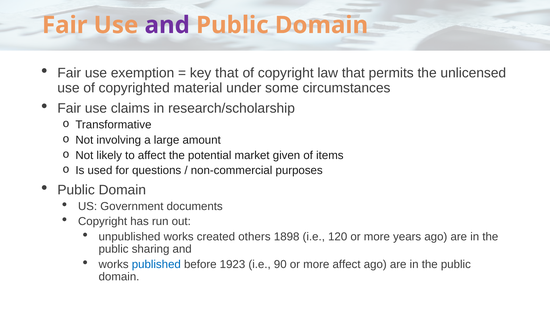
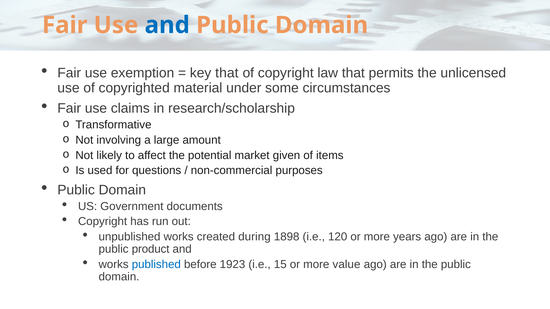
and colour: purple -> blue (167, 25)
others: others -> during (254, 237)
sharing: sharing -> product (151, 249)
90: 90 -> 15 (280, 265)
more affect: affect -> value (347, 265)
